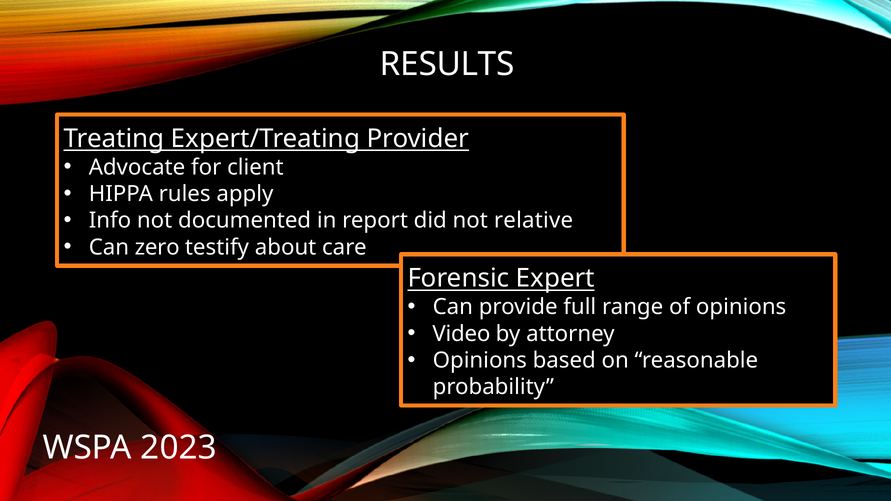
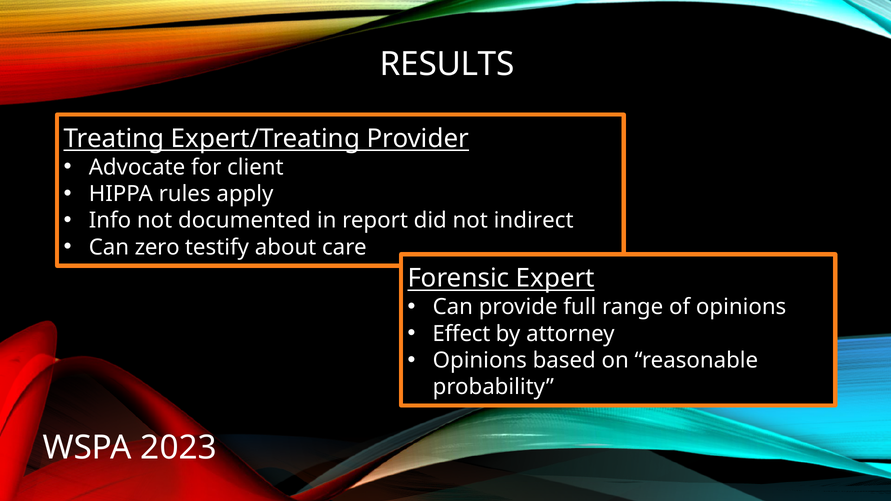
relative: relative -> indirect (534, 221)
Video: Video -> Effect (461, 334)
